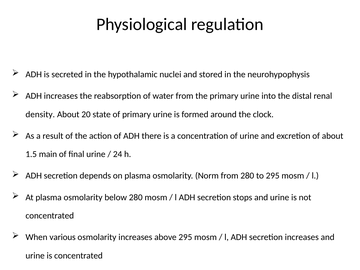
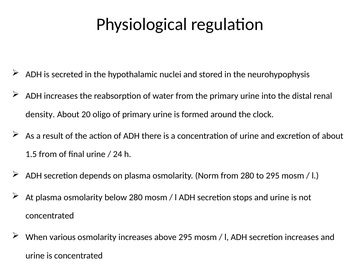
state: state -> oligo (102, 114)
1.5 main: main -> from (48, 154)
